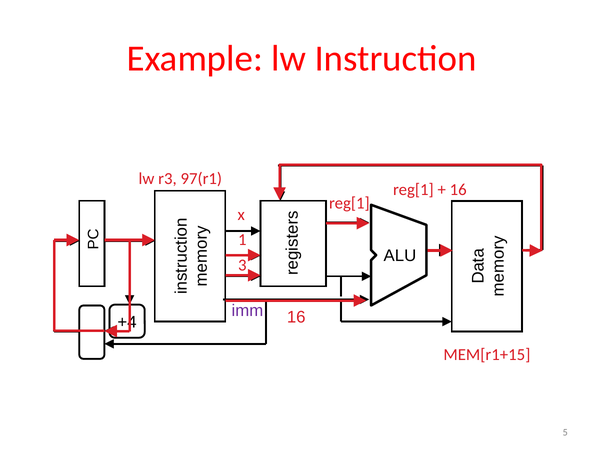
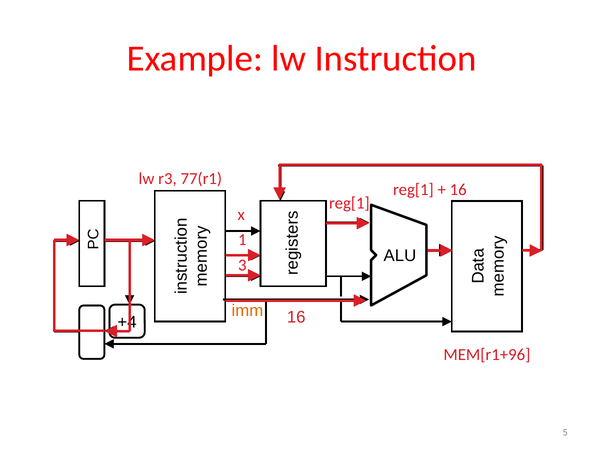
97(r1: 97(r1 -> 77(r1 (201, 179)
imm colour: purple -> orange (247, 311)
MEM[r1+15: MEM[r1+15 -> MEM[r1+96 (487, 355)
